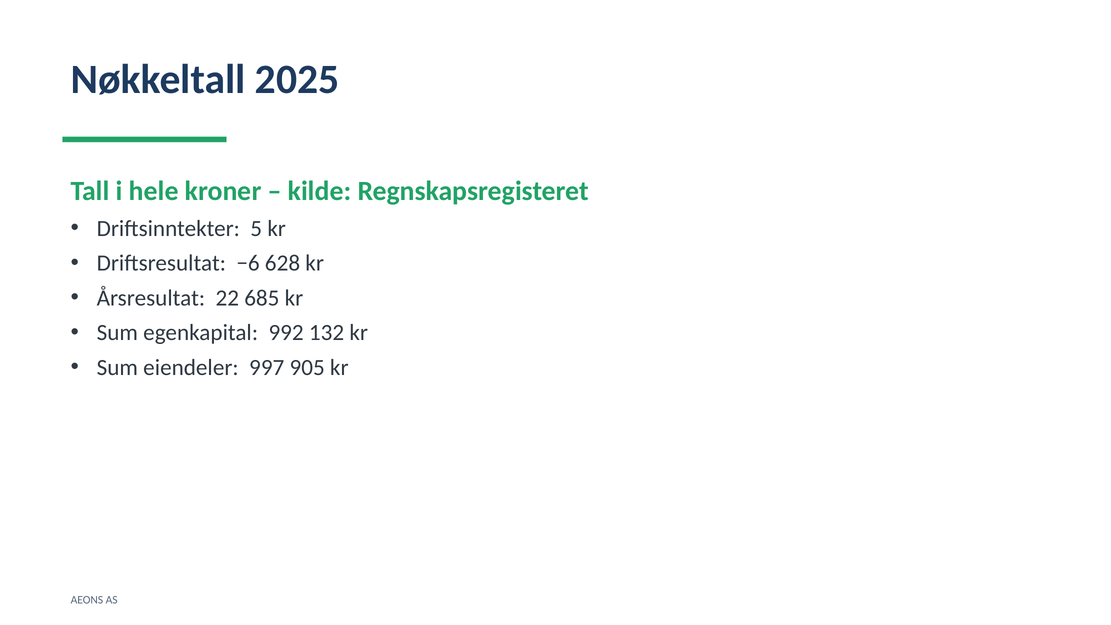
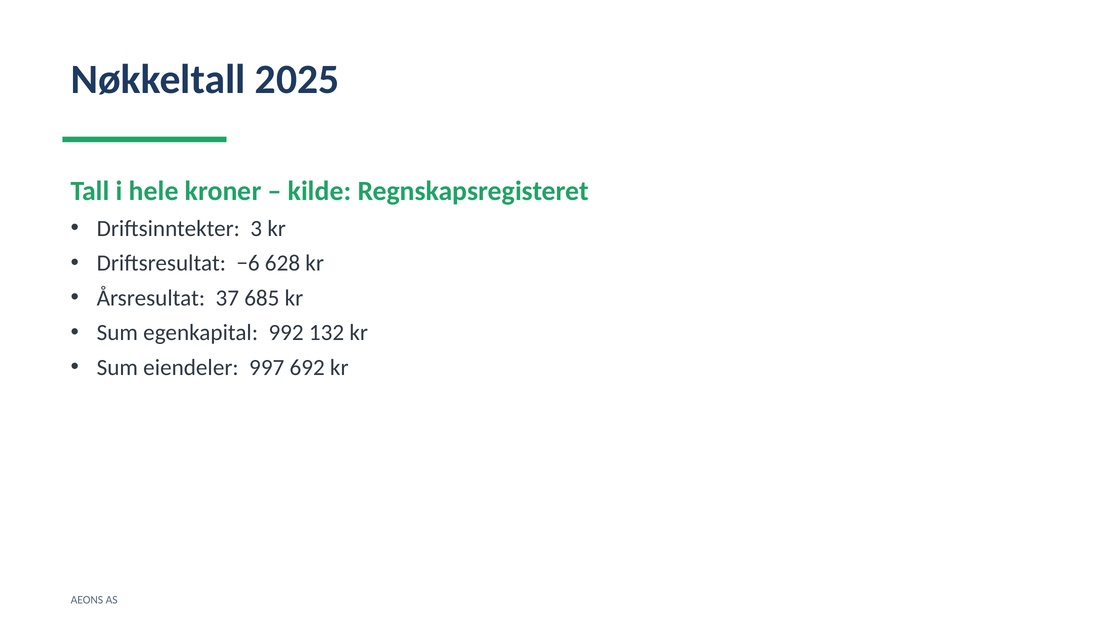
5: 5 -> 3 (256, 228)
22: 22 -> 37 (227, 298)
905: 905 -> 692 (307, 367)
